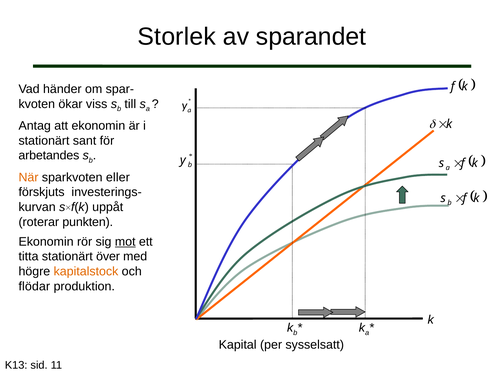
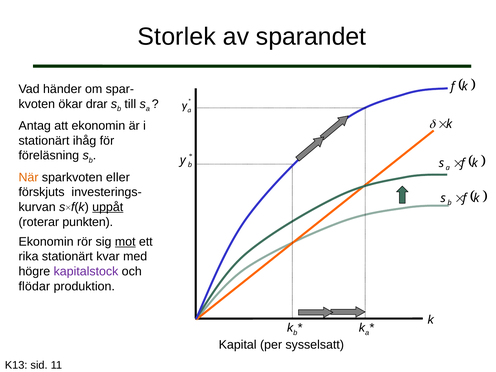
viss: viss -> drar (97, 104)
sant: sant -> ihåg (85, 141)
arbetandes: arbetandes -> föreläsning (49, 156)
uppåt underline: none -> present (108, 207)
titta: titta -> rika (29, 256)
över: över -> kvar (108, 256)
kapitalstock colour: orange -> purple (86, 271)
